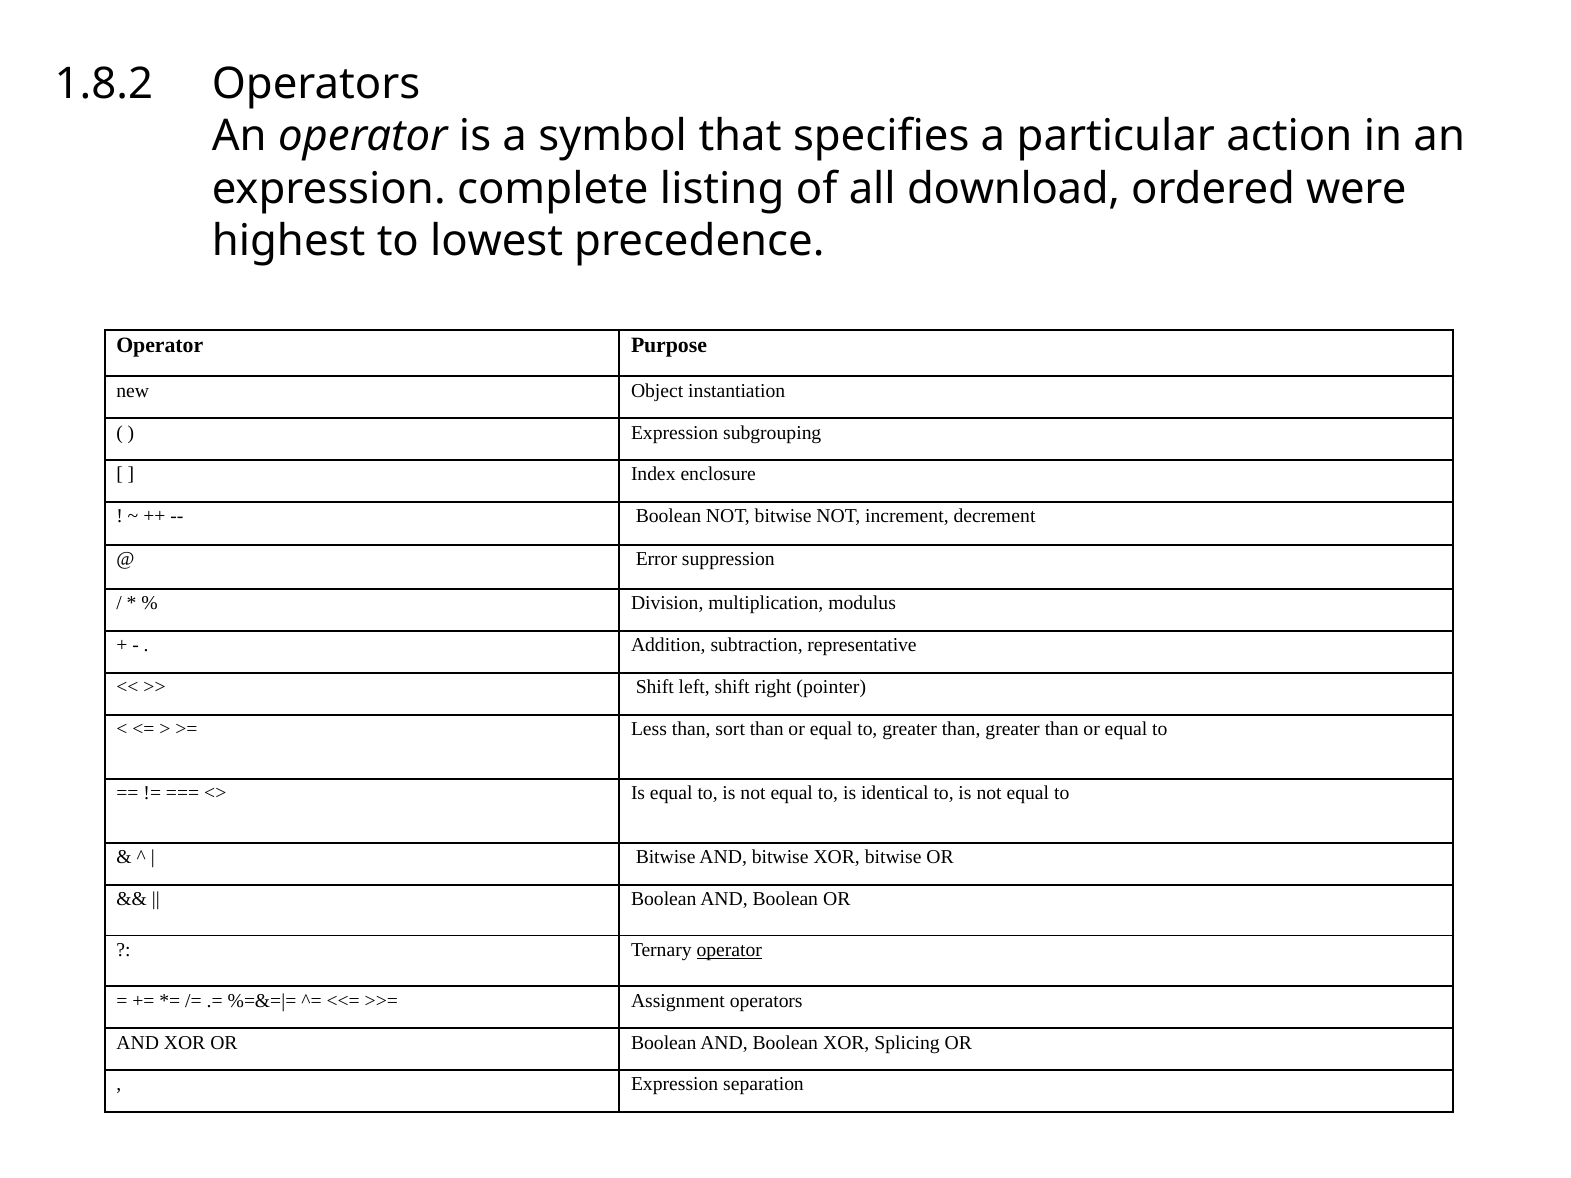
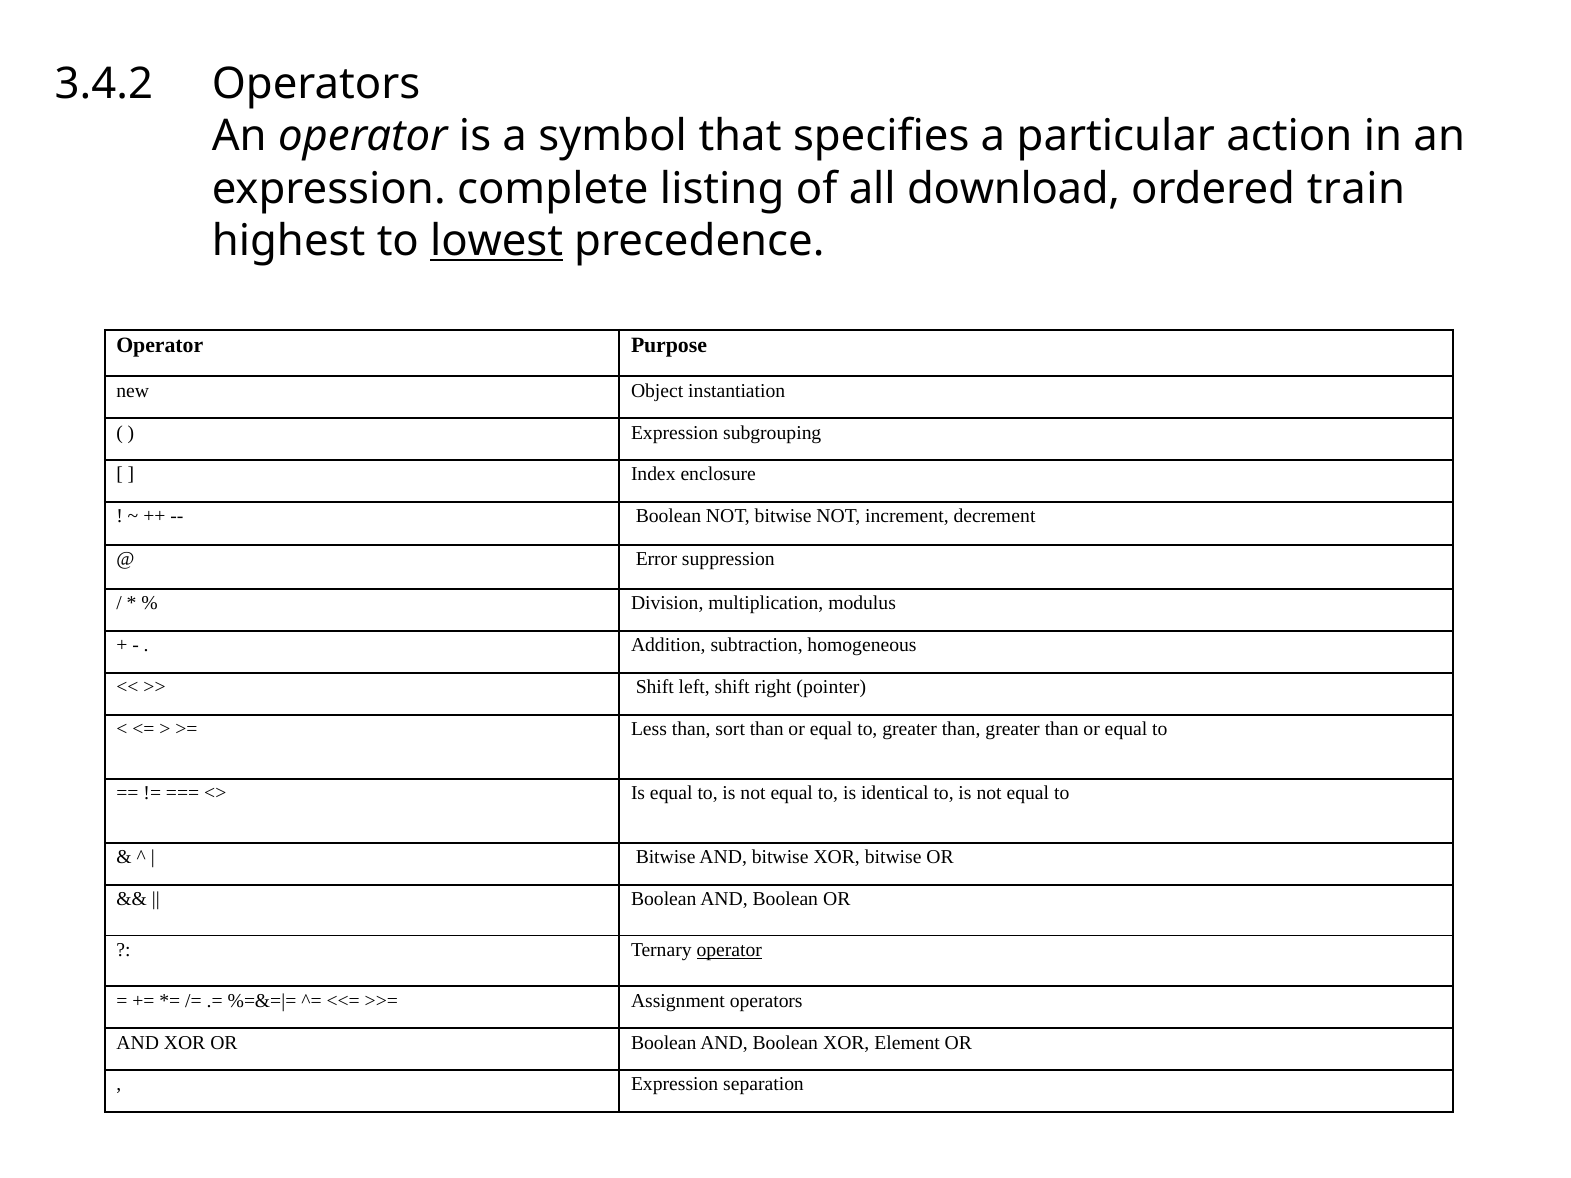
1.8.2: 1.8.2 -> 3.4.2 (104, 84)
were: were -> train (1356, 189)
lowest underline: none -> present (497, 241)
representative: representative -> homogeneous (862, 645)
Splicing: Splicing -> Element (907, 1043)
